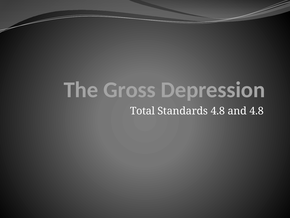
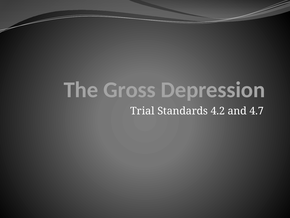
Total: Total -> Trial (142, 111)
Standards 4.8: 4.8 -> 4.2 (218, 111)
and 4.8: 4.8 -> 4.7 (257, 111)
